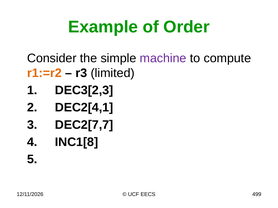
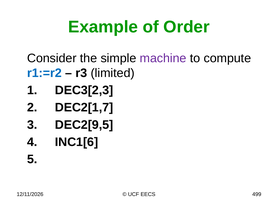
r1:=r2 colour: orange -> blue (44, 73)
DEC2[4,1: DEC2[4,1 -> DEC2[1,7 (84, 108)
DEC2[7,7: DEC2[7,7 -> DEC2[9,5 (84, 125)
INC1[8: INC1[8 -> INC1[6 (77, 142)
